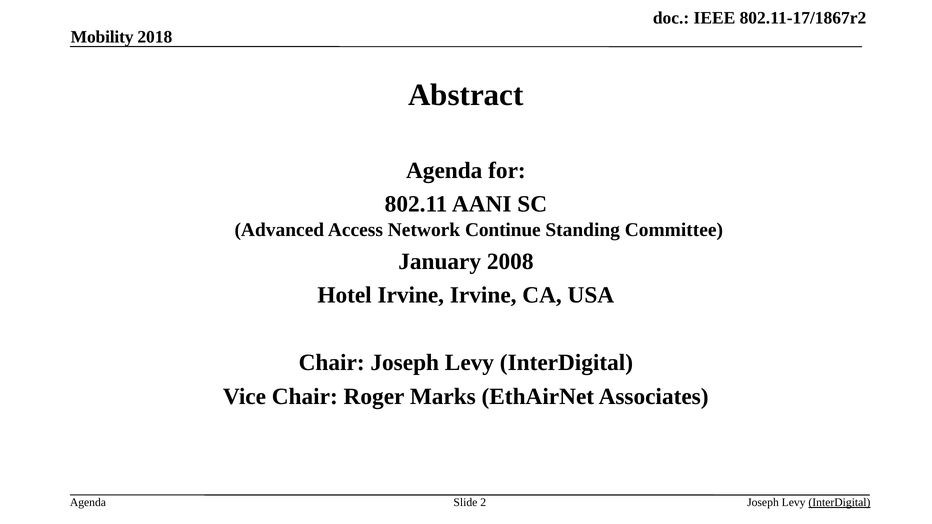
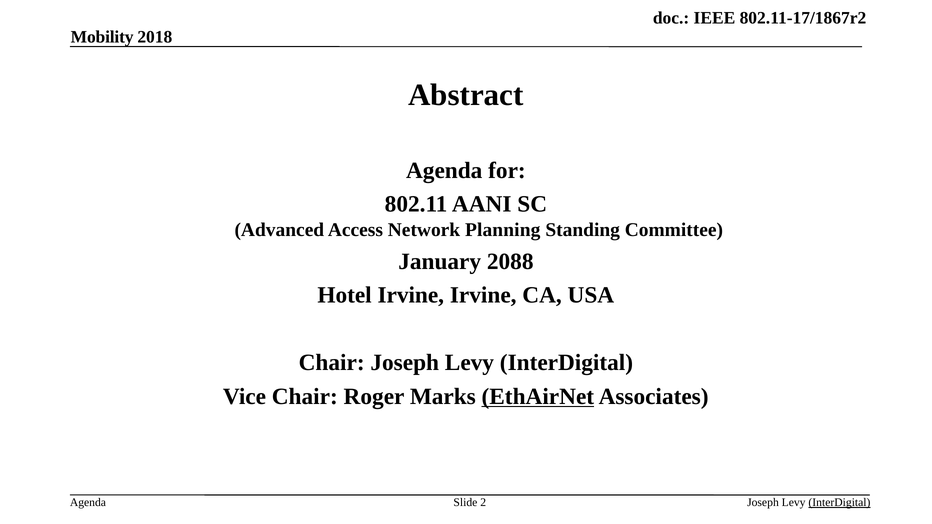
Continue: Continue -> Planning (503, 230)
2008: 2008 -> 2088 (510, 261)
EthAirNet underline: none -> present (538, 397)
